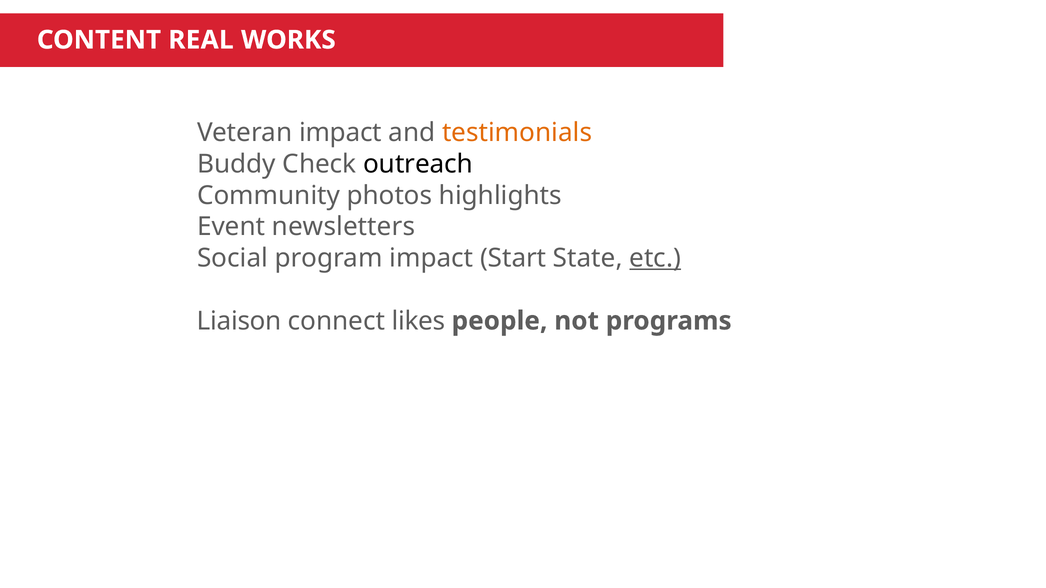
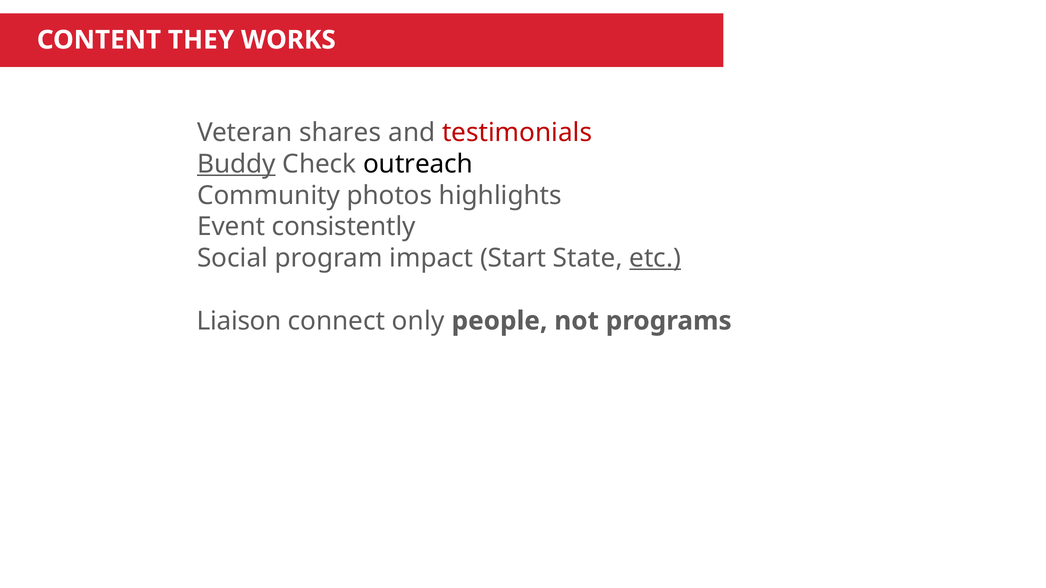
REAL: REAL -> THEY (201, 40)
Veteran impact: impact -> shares (340, 133)
testimonials colour: orange -> red (517, 133)
Buddy underline: none -> present (236, 164)
newsletters: newsletters -> consistently (344, 227)
likes: likes -> only (418, 321)
